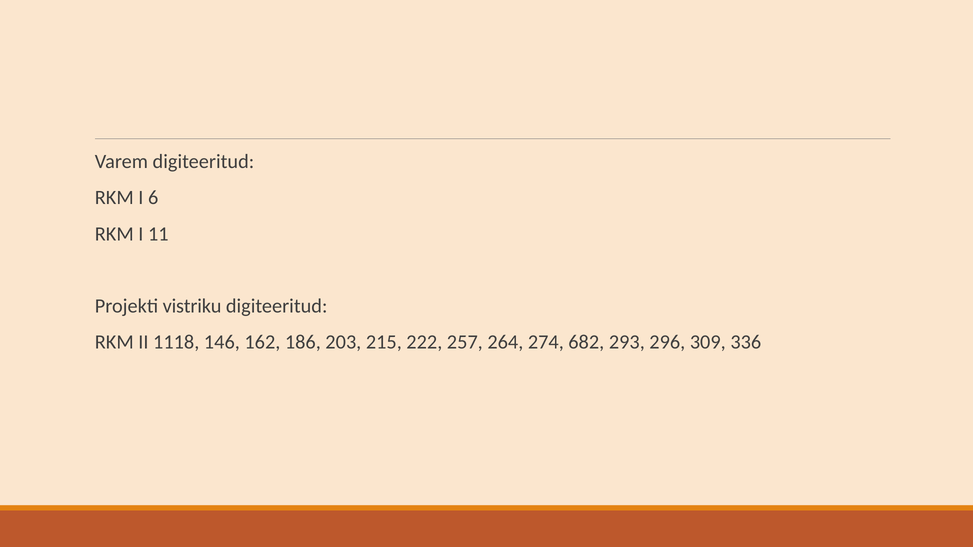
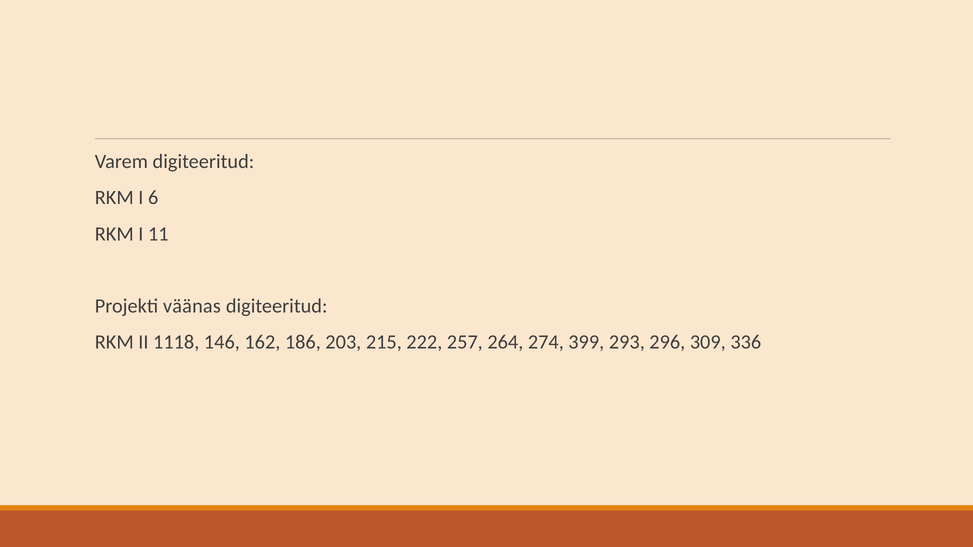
vistriku: vistriku -> väänas (192, 306)
682: 682 -> 399 (586, 342)
